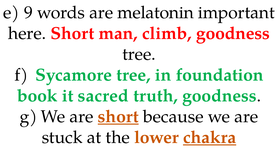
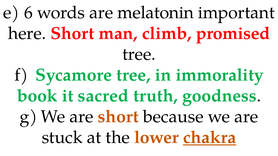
9: 9 -> 6 (28, 13)
climb goodness: goodness -> promised (233, 34)
foundation: foundation -> immorality (220, 75)
short underline: present -> none (118, 117)
